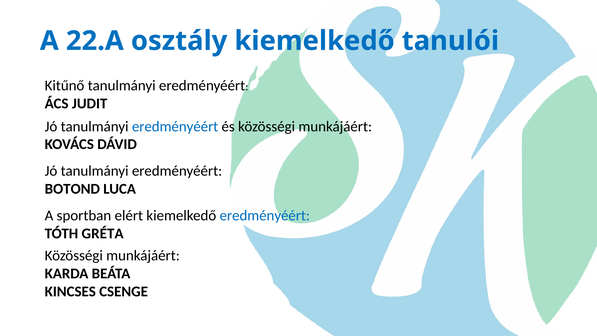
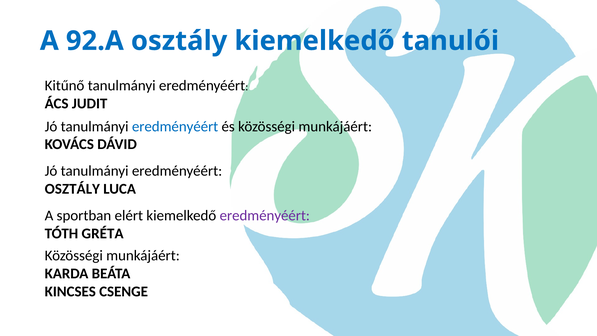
22.A: 22.A -> 92.A (95, 41)
BOTOND: BOTOND -> OSZTÁLY (72, 189)
eredményéért colour: blue -> purple (265, 216)
